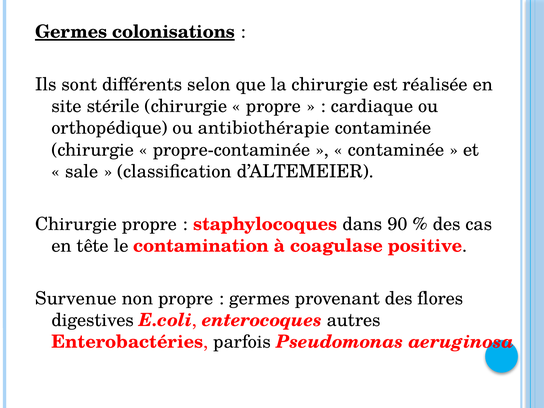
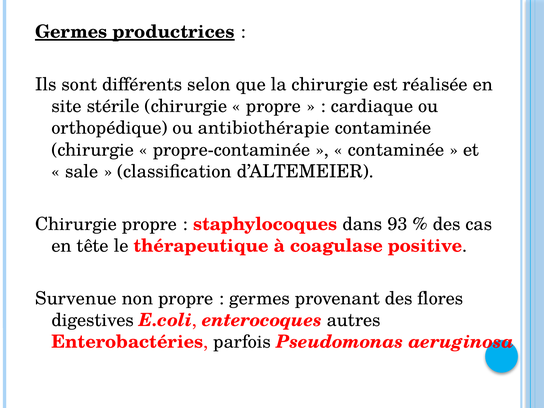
colonisations: colonisations -> productrices (174, 32)
90: 90 -> 93 (397, 224)
contamination: contamination -> thérapeutique (201, 246)
